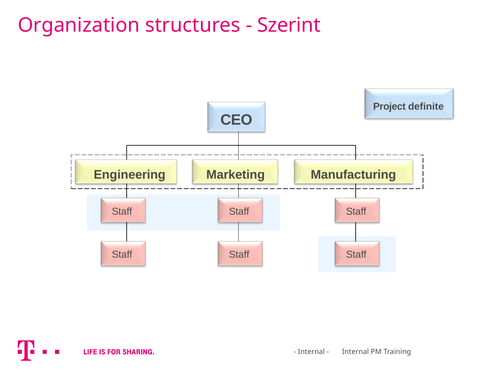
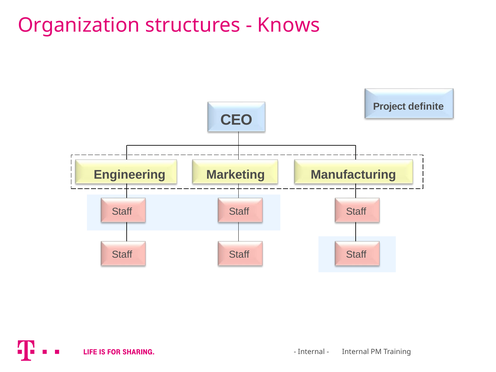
Szerint: Szerint -> Knows (289, 25)
